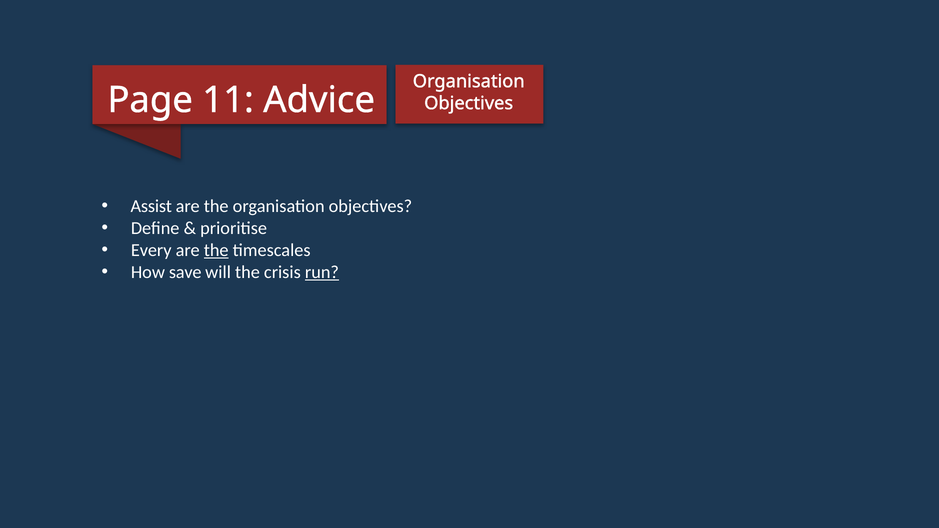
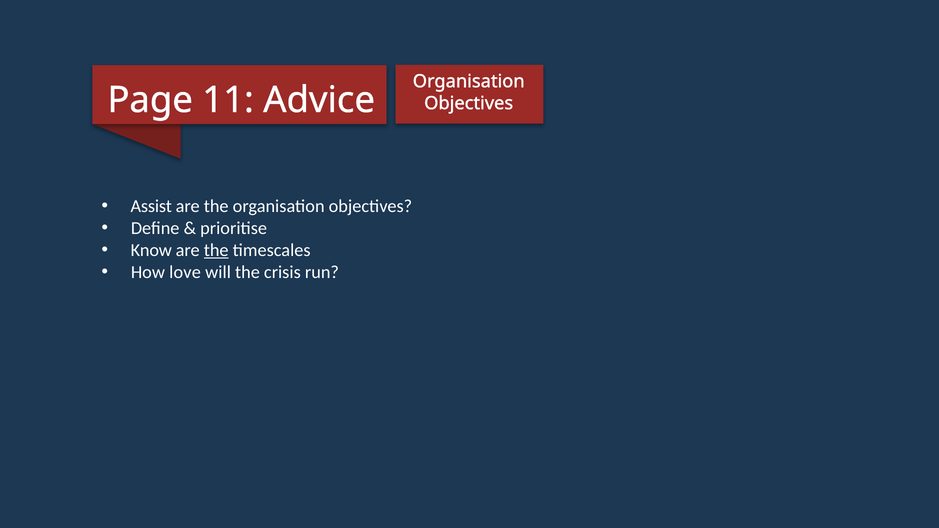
Every: Every -> Know (151, 250)
save: save -> love (185, 272)
run underline: present -> none (322, 272)
